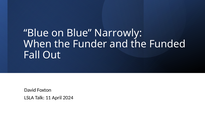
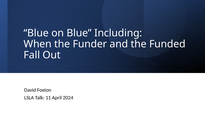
Narrowly: Narrowly -> Including (118, 33)
